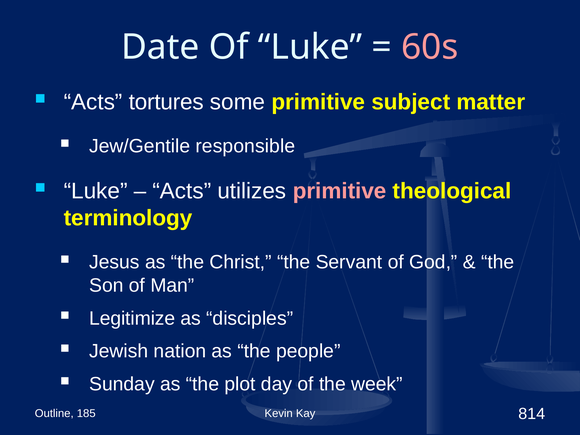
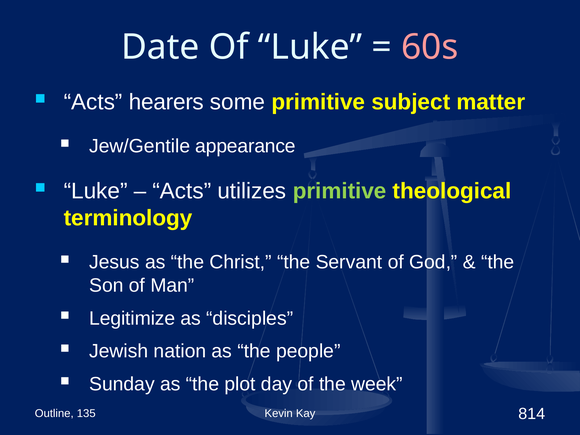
tortures: tortures -> hearers (166, 102)
responsible: responsible -> appearance (246, 146)
primitive colour: pink -> light green (340, 191)
185: 185 -> 135 (86, 414)
